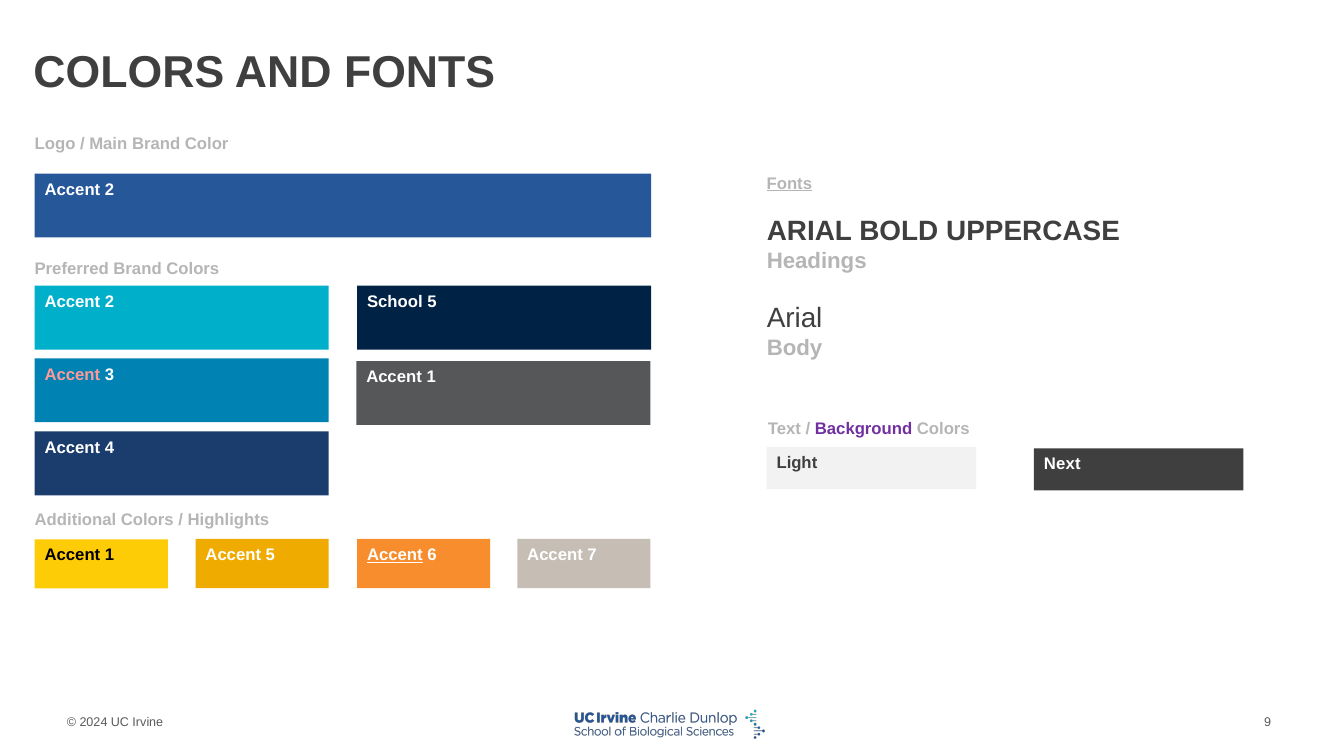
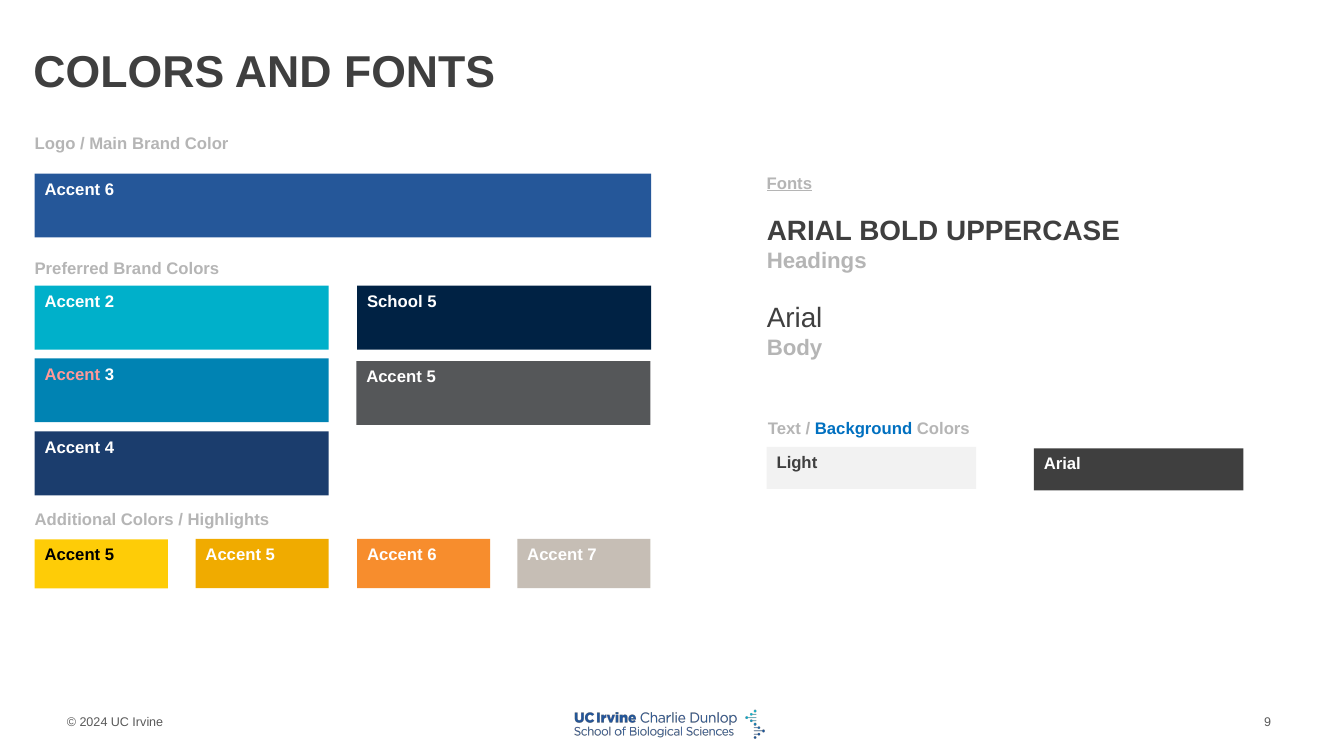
2: 2 -> 6 (110, 190)
1: 1 -> 5 (431, 377)
Background colour: purple -> blue (864, 429)
Light Next: Next -> Arial (1062, 464)
1: 1 -> 5 (110, 555)
Accent underline: present -> none (395, 555)
